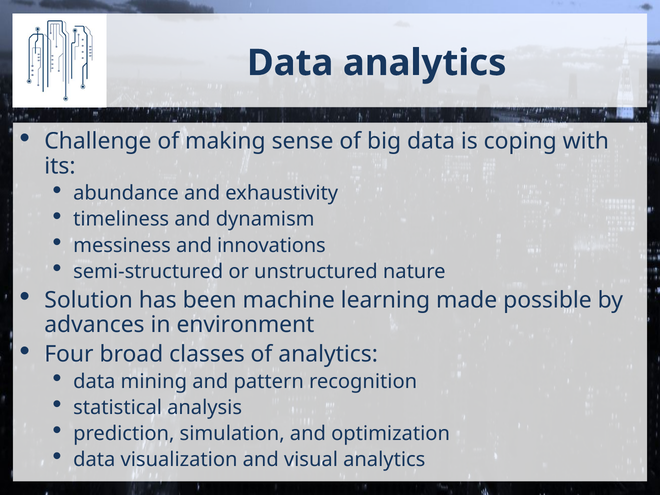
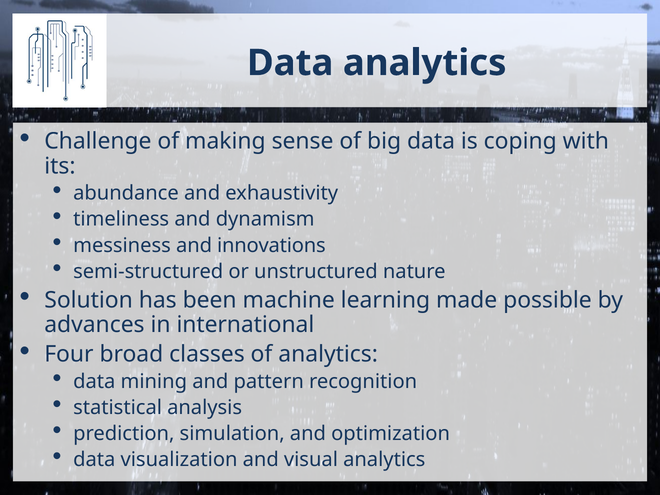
environment: environment -> international (245, 325)
